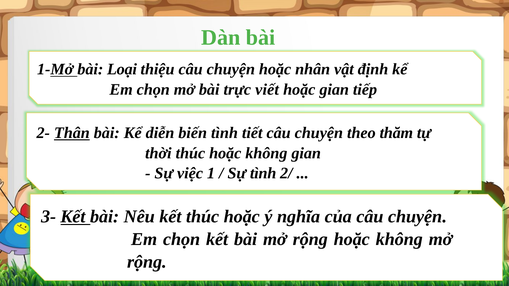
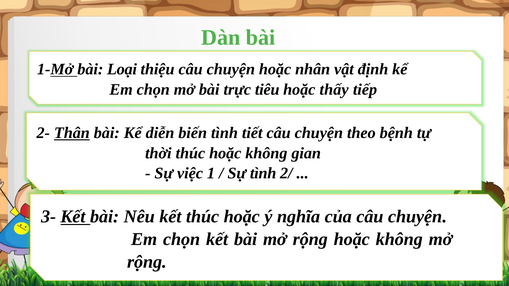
viết: viết -> tiêu (267, 90)
hoặc gian: gian -> thấy (334, 90)
thăm: thăm -> bệnh (396, 133)
